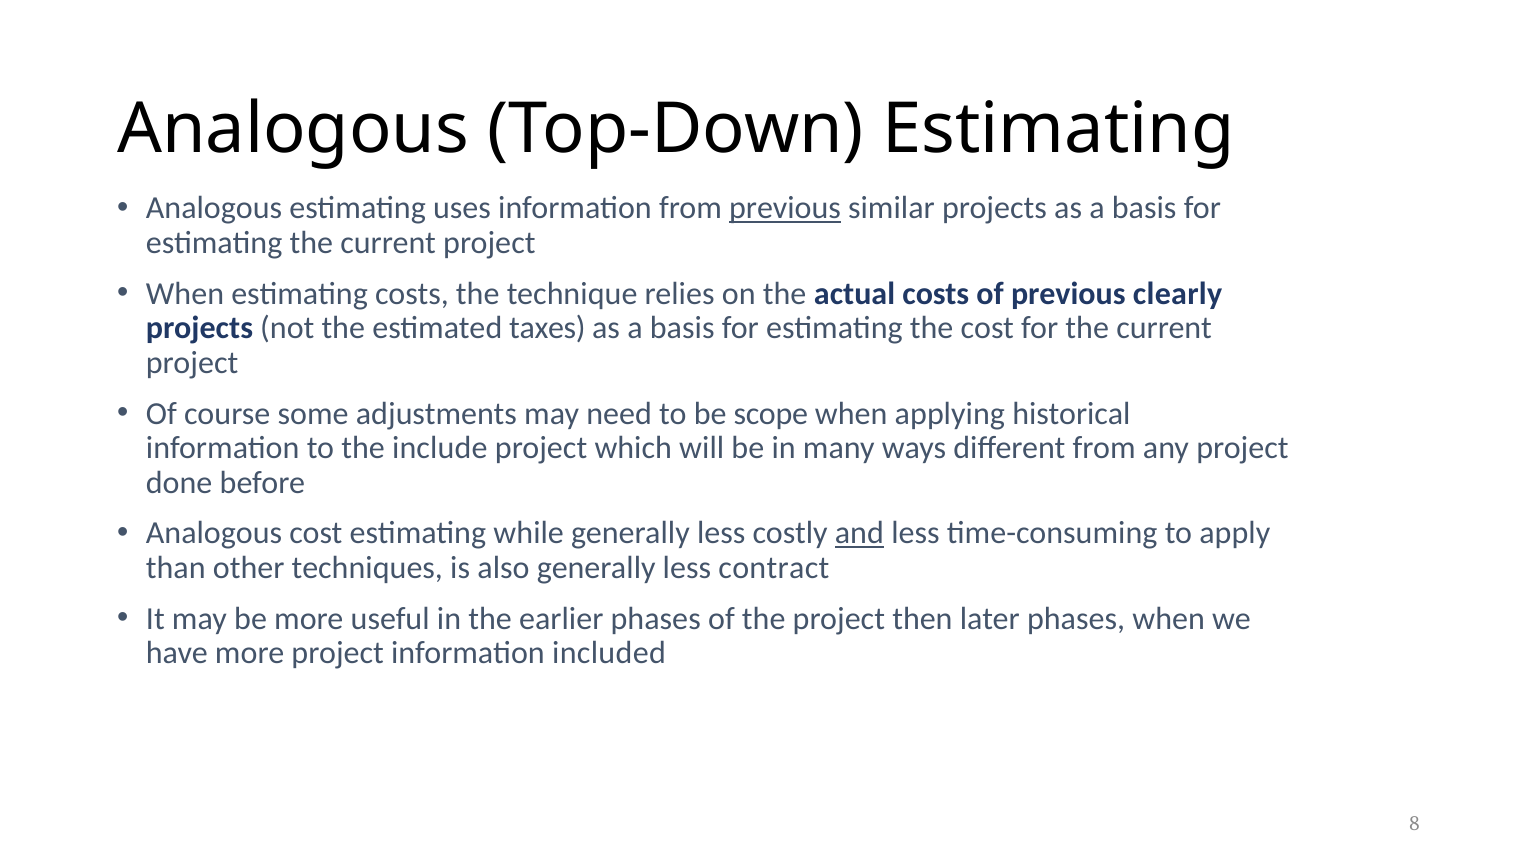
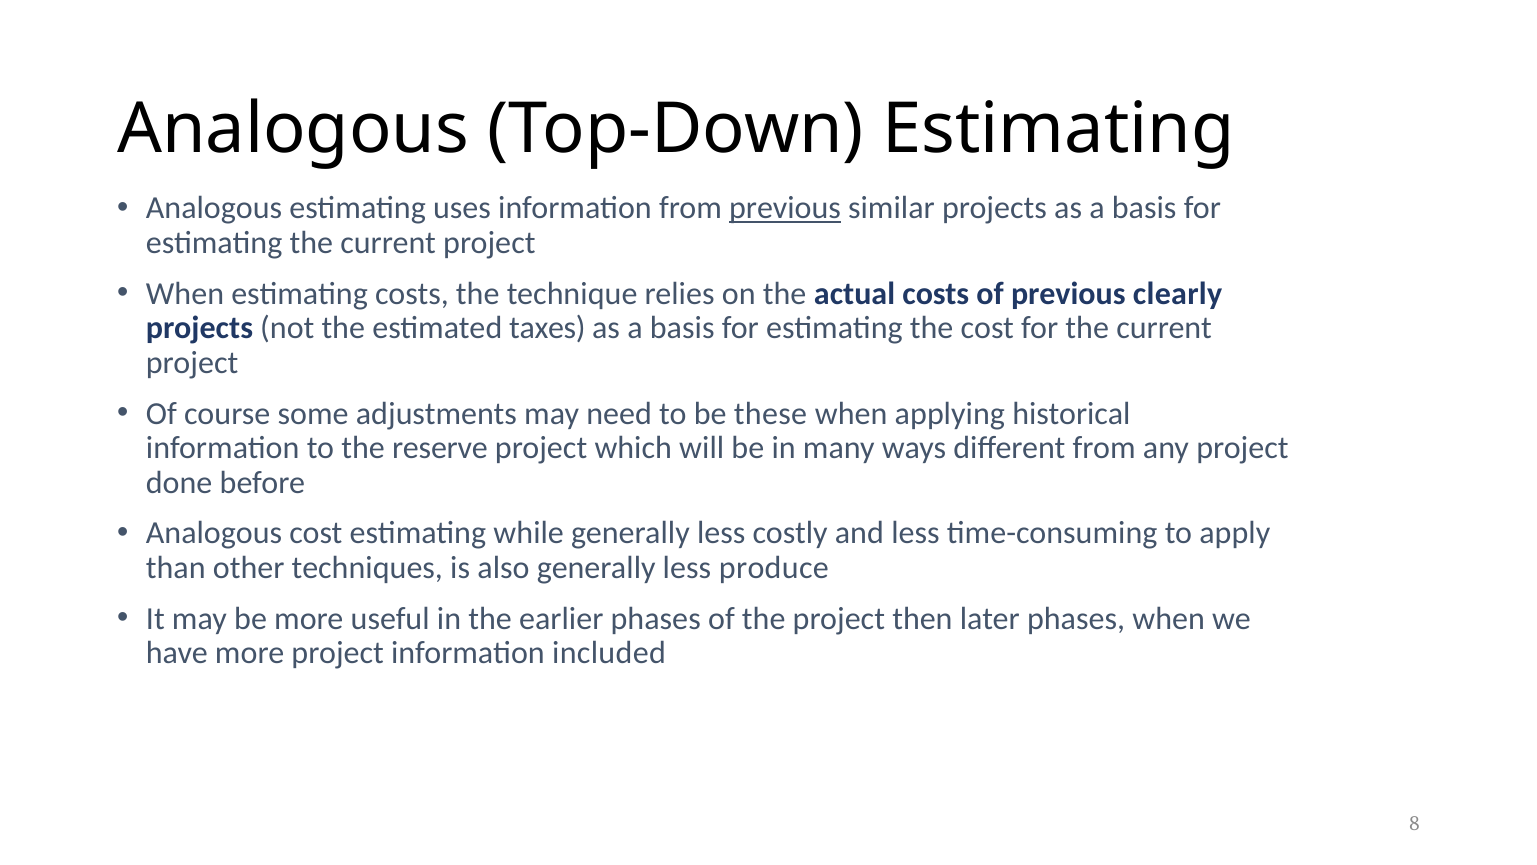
scope: scope -> these (770, 413)
include: include -> reserve (440, 448)
and underline: present -> none (859, 533)
contract: contract -> produce (774, 568)
